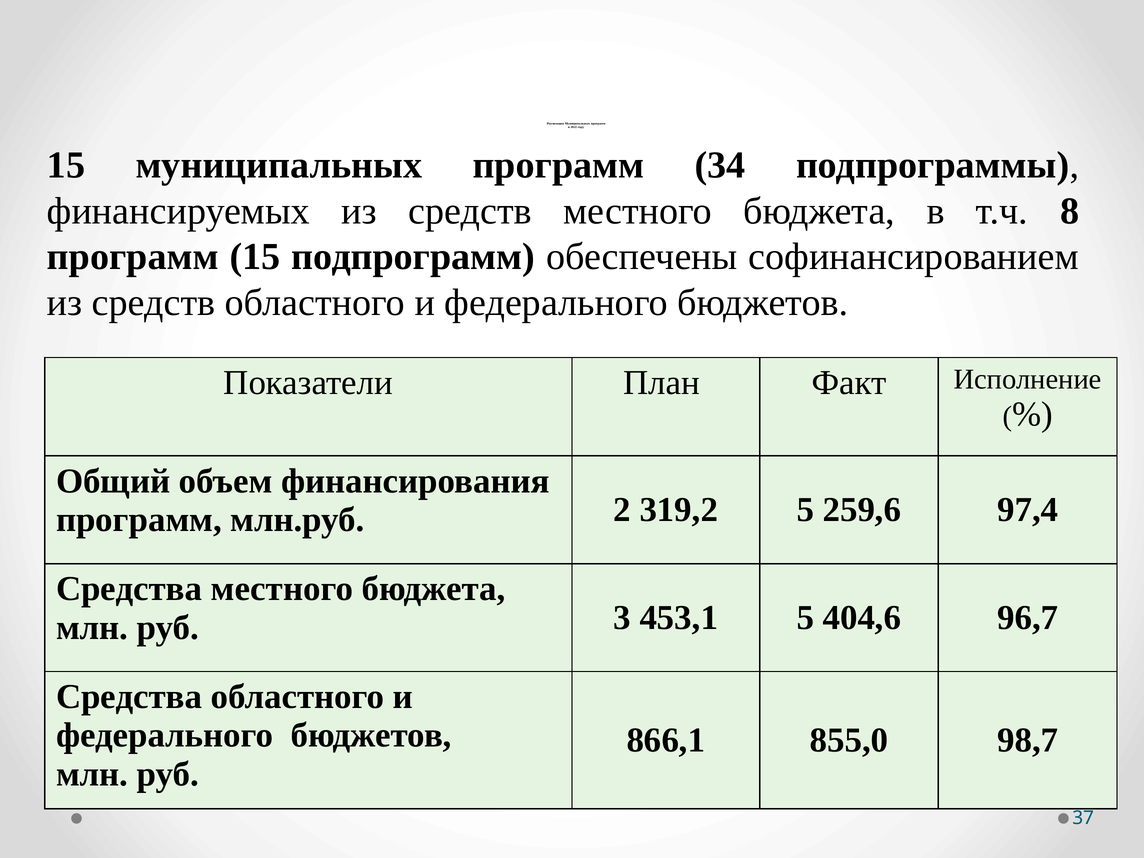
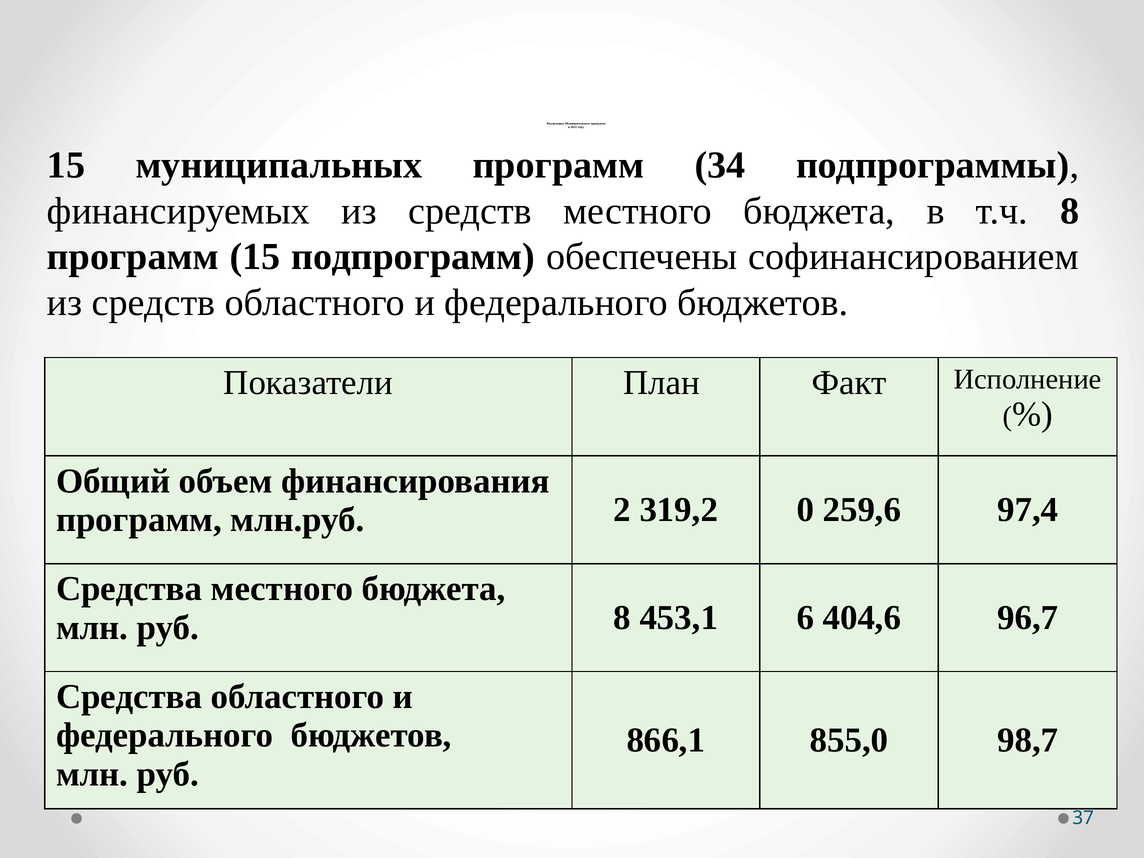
319,2 5: 5 -> 0 (805, 510)
руб 3: 3 -> 8 (622, 618)
453,1 5: 5 -> 6 (805, 618)
